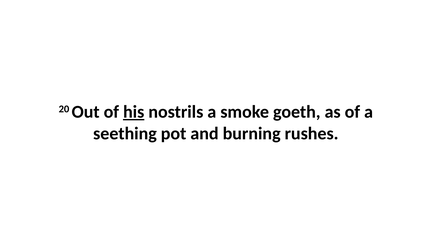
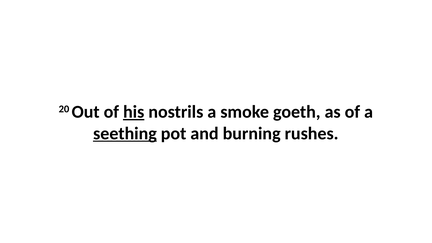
seething underline: none -> present (125, 134)
